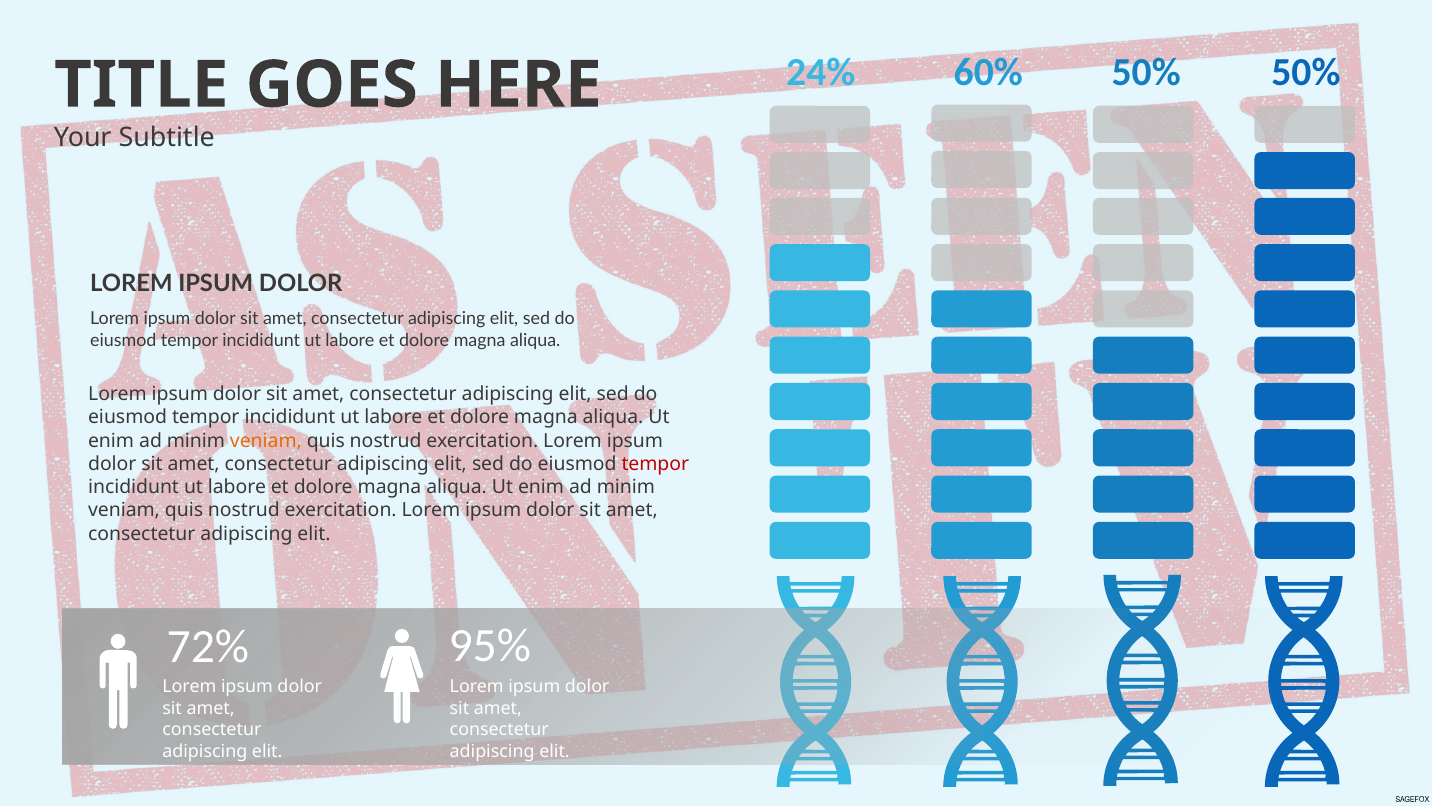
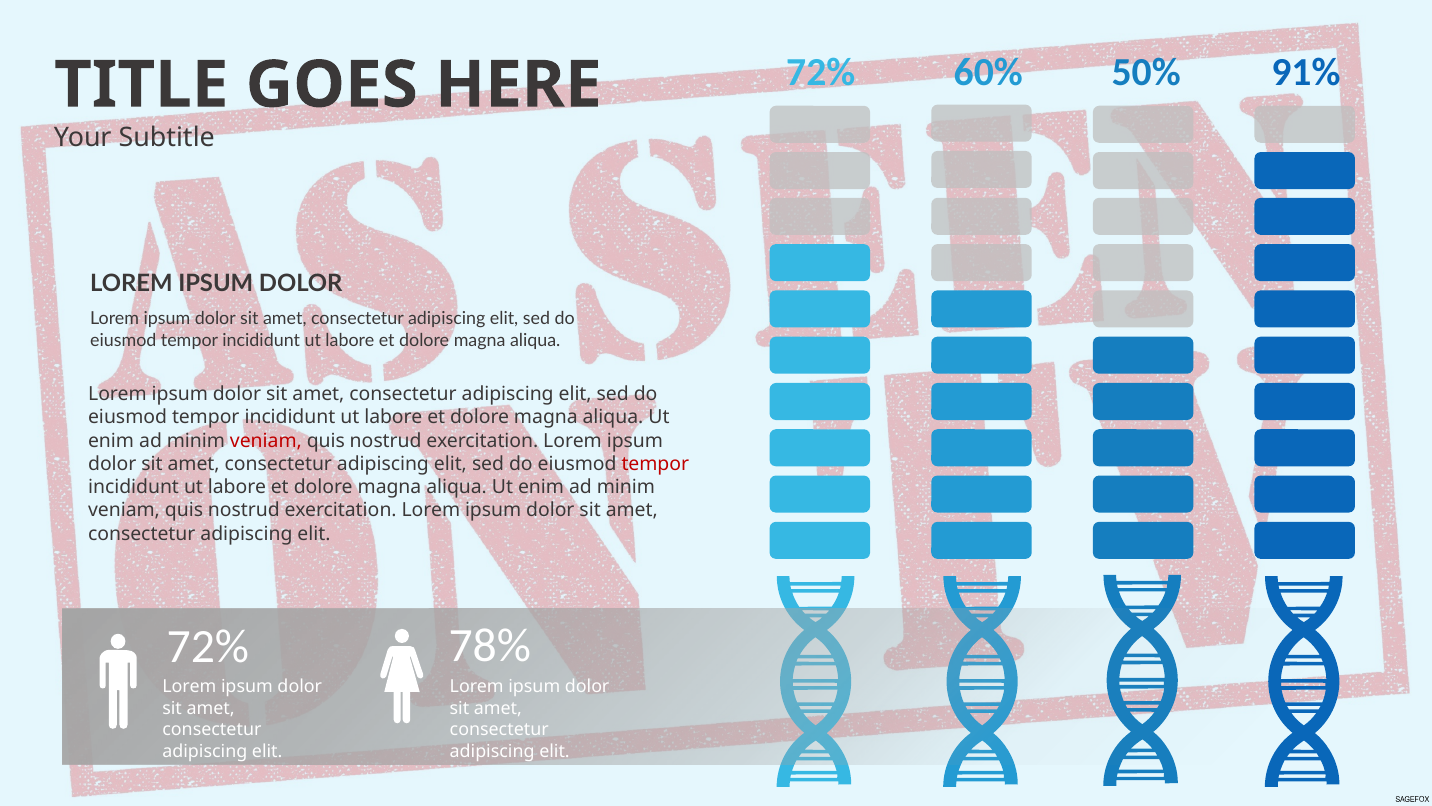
24%: 24% -> 72% (821, 72)
50% 50%: 50% -> 91% (1306, 72)
veniam colour: orange -> red (266, 440)
95%: 95% -> 78% (490, 645)
